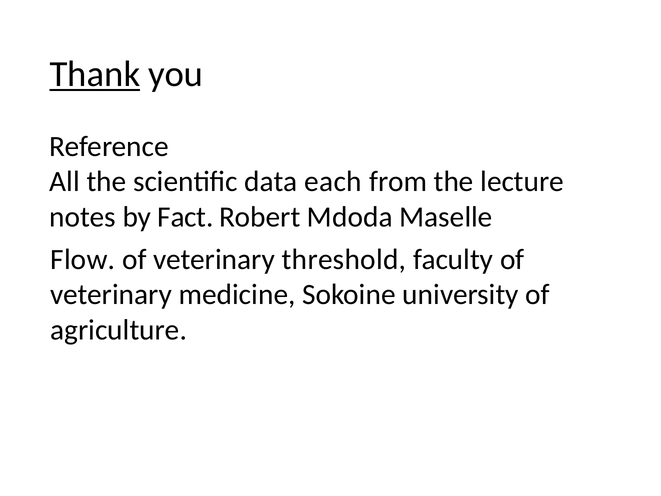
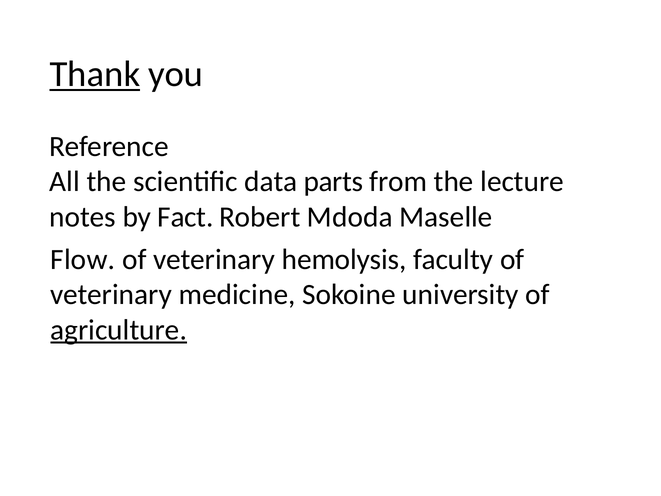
each: each -> parts (333, 182)
threshold: threshold -> hemolysis (344, 259)
agriculture underline: none -> present (119, 330)
